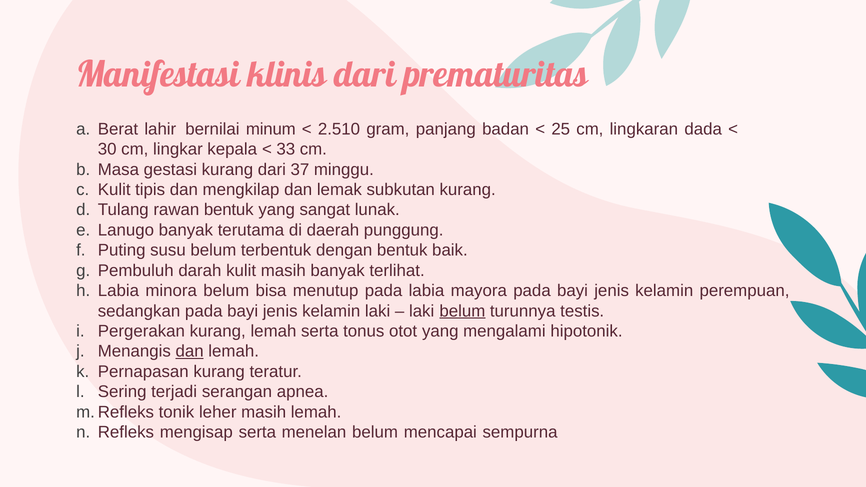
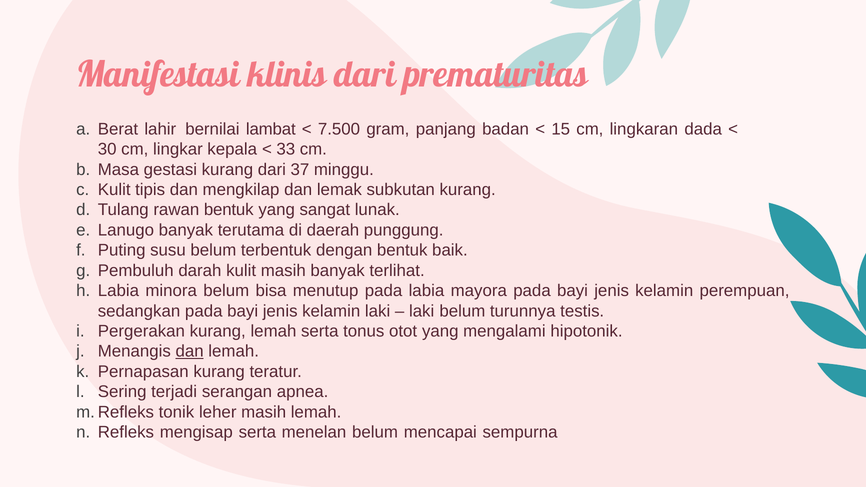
minum: minum -> lambat (271, 129)
2.510: 2.510 -> 7.500 (339, 129)
25: 25 -> 15 (561, 129)
belum underline: present -> none (462, 311)
